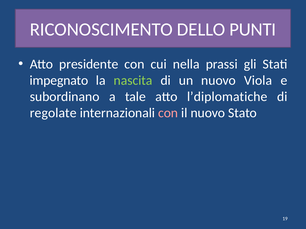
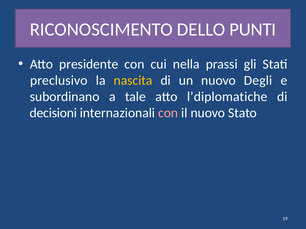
impegnato: impegnato -> preclusivo (59, 81)
nascita colour: light green -> yellow (133, 81)
Viola: Viola -> Degli (258, 81)
regolate: regolate -> decisioni (53, 113)
